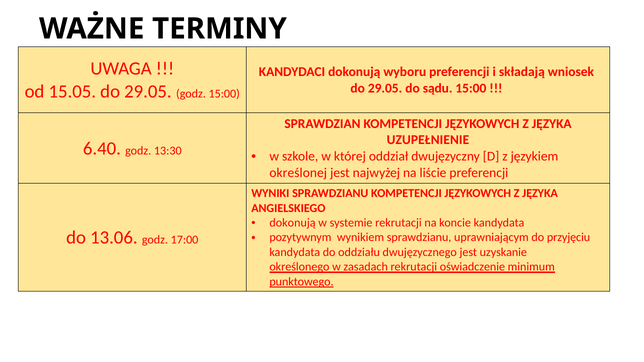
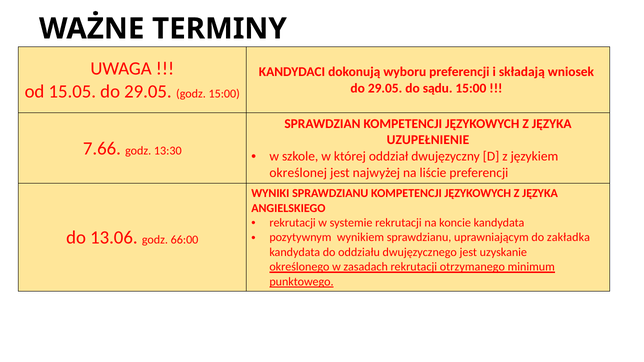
6.40: 6.40 -> 7.66 (102, 148)
dokonują: dokonują -> rekrutacji (293, 223)
17:00: 17:00 -> 66:00 (185, 240)
przyjęciu: przyjęciu -> zakładka (568, 238)
oświadczenie: oświadczenie -> otrzymanego (472, 267)
